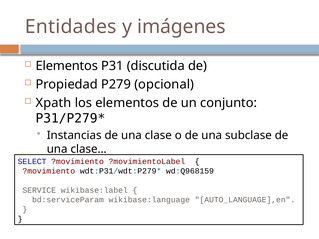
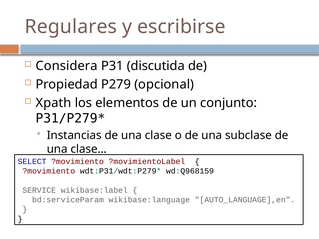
Entidades: Entidades -> Regulares (71, 27)
imágenes: imágenes -> escribirse (181, 27)
Elementos: Elementos -> Considera (67, 66)
